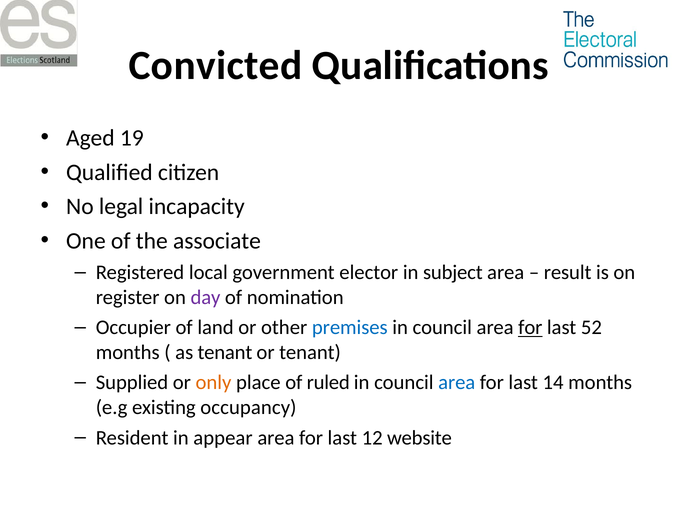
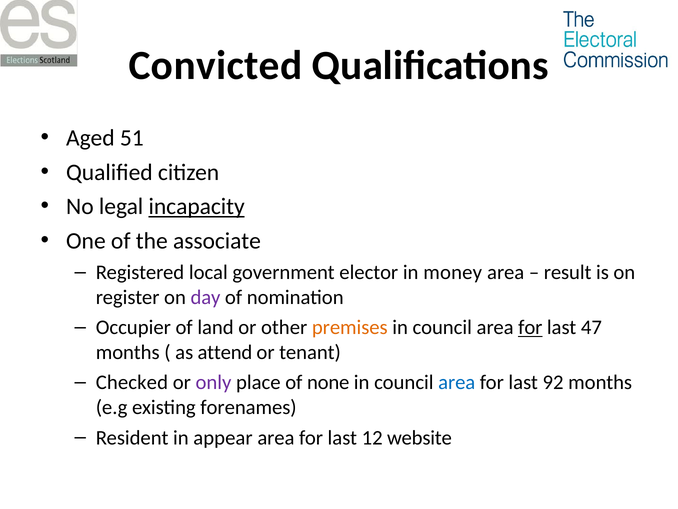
19: 19 -> 51 (132, 138)
incapacity underline: none -> present (197, 206)
subject: subject -> money (453, 272)
premises colour: blue -> orange (350, 327)
52: 52 -> 47 (591, 327)
as tenant: tenant -> attend (225, 352)
Supplied: Supplied -> Checked (132, 382)
only colour: orange -> purple (213, 382)
ruled: ruled -> none (328, 382)
14: 14 -> 92 (553, 382)
occupancy: occupancy -> forenames (248, 407)
